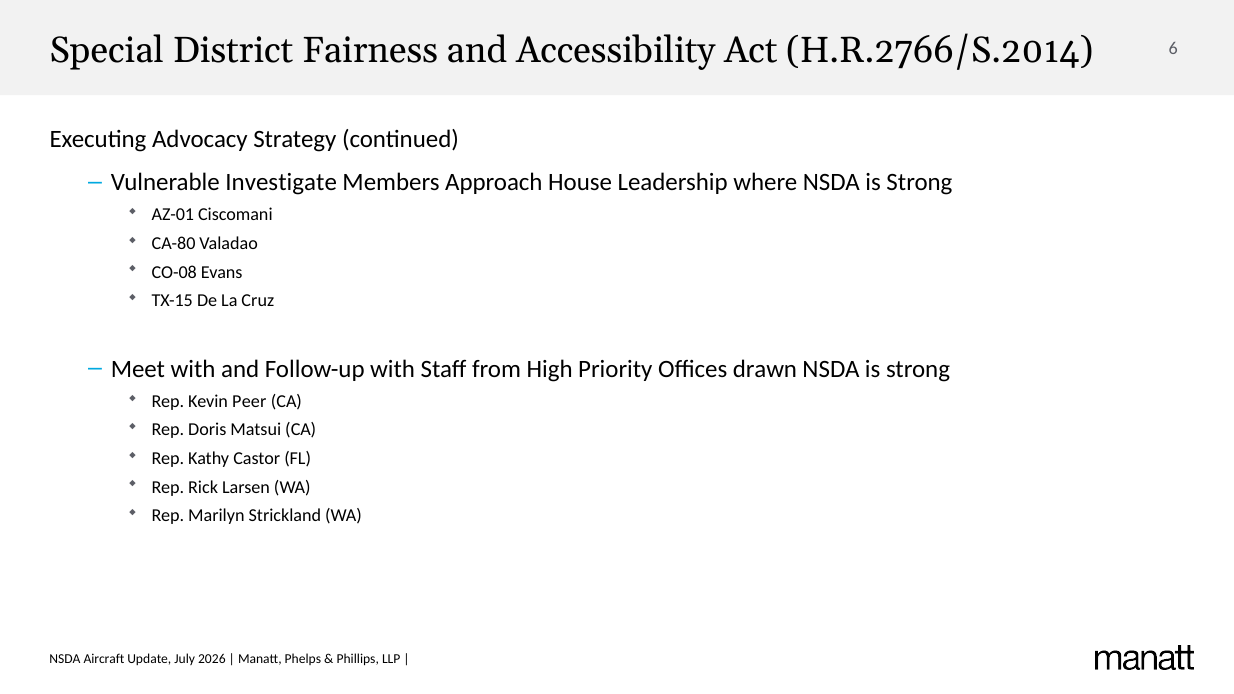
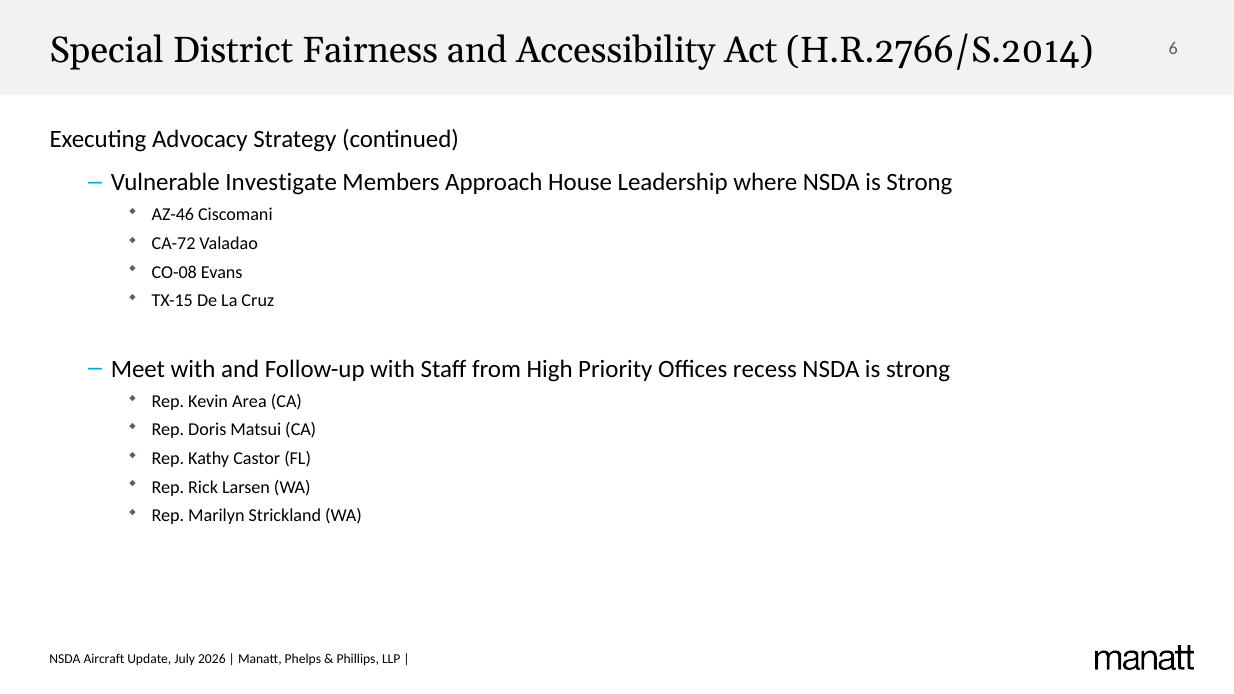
AZ-01: AZ-01 -> AZ-46 (173, 215)
CA-80: CA-80 -> CA-72 (174, 244)
drawn: drawn -> recess (765, 369)
Peer: Peer -> Area (249, 401)
